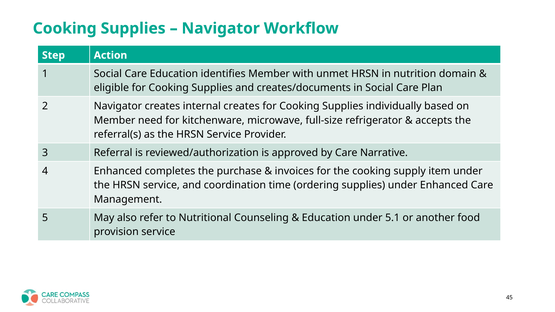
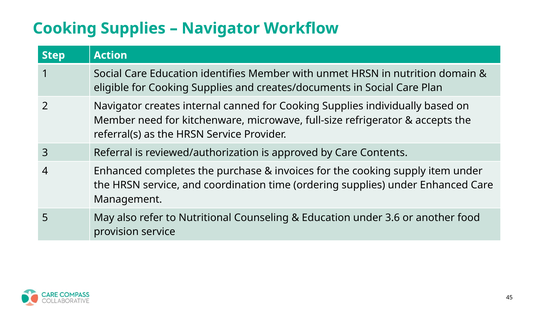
internal creates: creates -> canned (242, 106)
Narrative: Narrative -> Contents (384, 153)
5.1: 5.1 -> 3.6 (393, 218)
